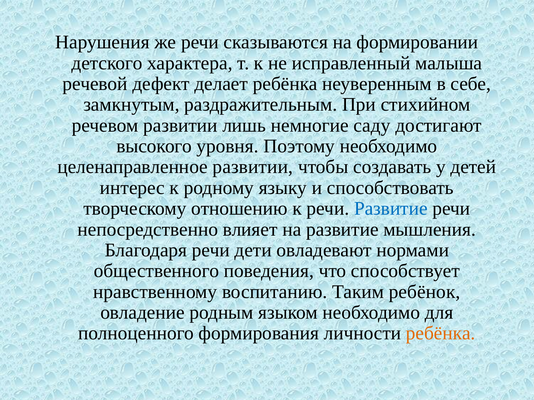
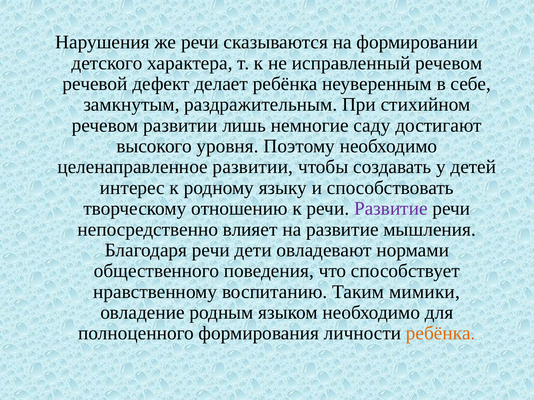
исправленный малыша: малыша -> речевом (449, 63)
Развитие colour: blue -> purple (391, 209)
ребёнок: ребёнок -> мимики (425, 292)
